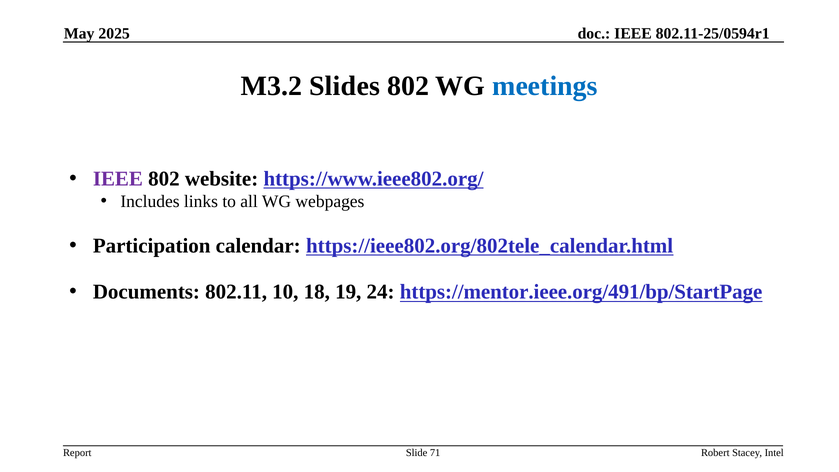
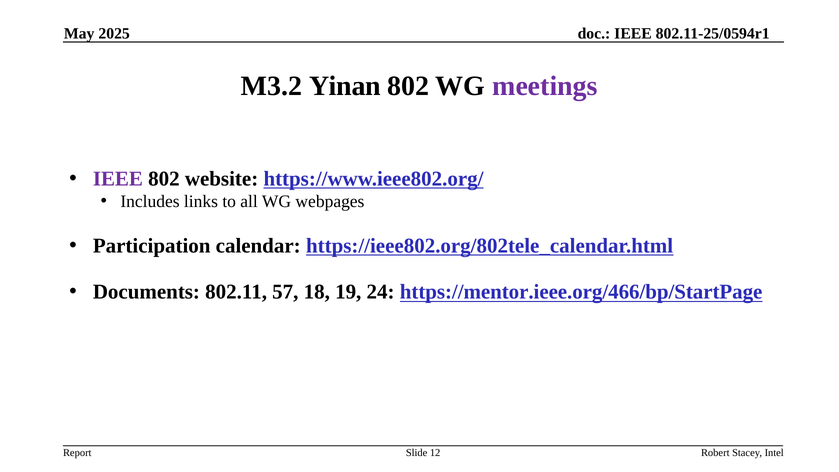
Slides: Slides -> Yinan (345, 86)
meetings colour: blue -> purple (545, 86)
10: 10 -> 57 (285, 292)
https://mentor.ieee.org/491/bp/StartPage: https://mentor.ieee.org/491/bp/StartPage -> https://mentor.ieee.org/466/bp/StartPage (581, 292)
71: 71 -> 12 (435, 453)
